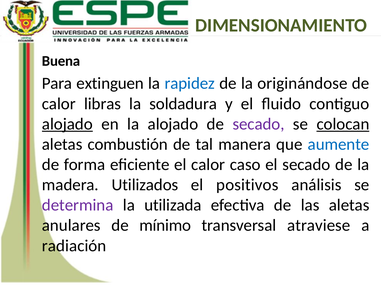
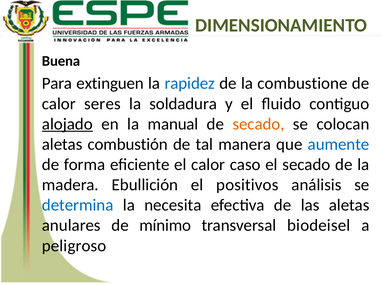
originándose: originándose -> combustione (302, 84)
libras: libras -> seres (102, 104)
la alojado: alojado -> manual (173, 124)
secado colour: purple -> orange (259, 124)
colocan underline: present -> none (343, 124)
Utilizados: Utilizados -> Ebullición (145, 185)
determina colour: purple -> blue (78, 206)
utilizada: utilizada -> necesita (173, 206)
atraviese: atraviese -> biodeisel (319, 226)
radiación: radiación -> peligroso (74, 246)
